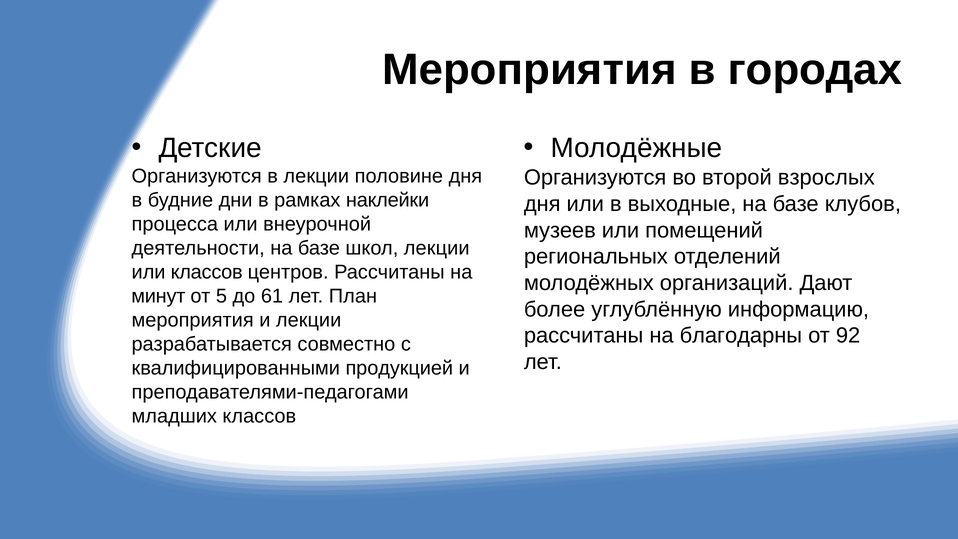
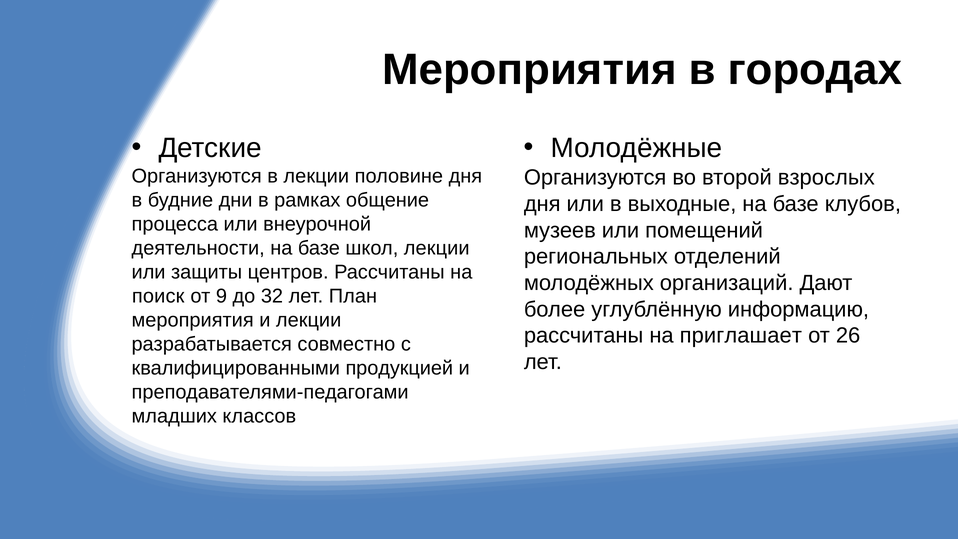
наклейки: наклейки -> общение (387, 200)
или классов: классов -> защиты (207, 272)
минут: минут -> поиск (158, 296)
5: 5 -> 9 (221, 296)
61: 61 -> 32 (272, 296)
благодарны: благодарны -> приглашает (741, 336)
92: 92 -> 26 (848, 336)
